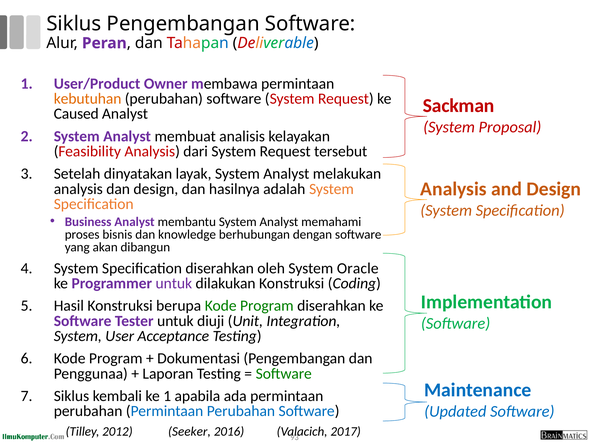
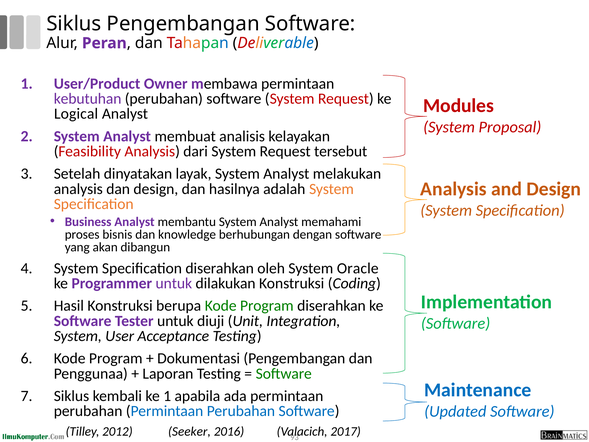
kebutuhan colour: orange -> purple (88, 99)
Sackman: Sackman -> Modules (459, 106)
Caused: Caused -> Logical (76, 114)
